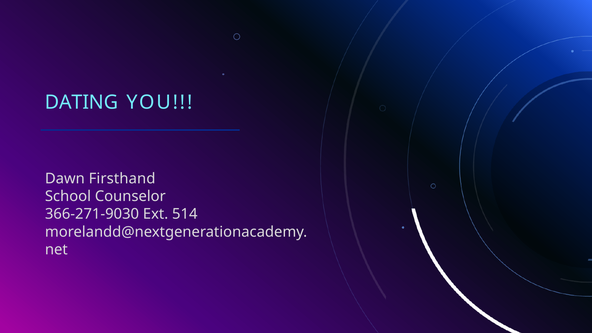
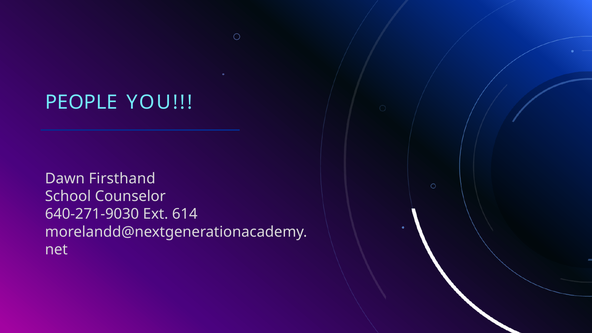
DATING: DATING -> PEOPLE (81, 102)
366-271-9030: 366-271-9030 -> 640-271-9030 (92, 214)
514: 514 -> 614 (185, 214)
